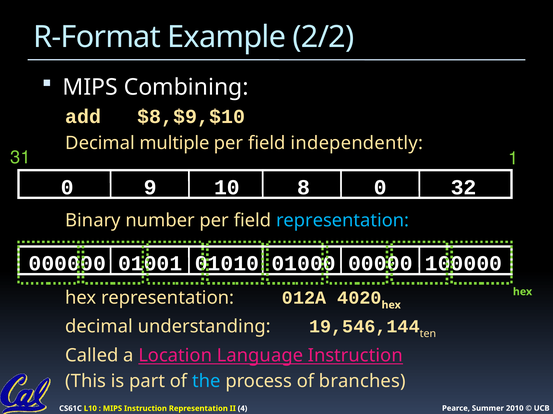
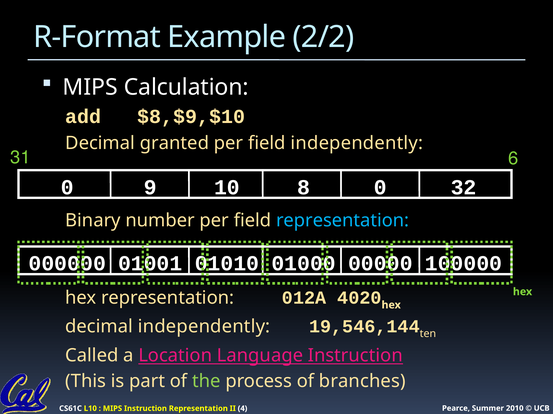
Combining: Combining -> Calculation (186, 87)
multiple: multiple -> granted (174, 144)
1: 1 -> 6 (513, 159)
decimal understanding: understanding -> independently (204, 327)
the colour: light blue -> light green (206, 382)
